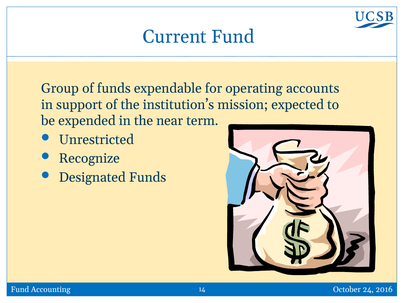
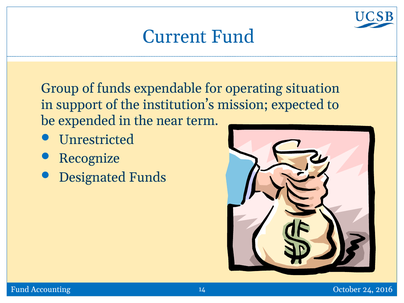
accounts: accounts -> situation (313, 88)
